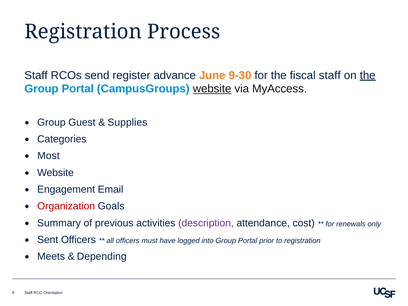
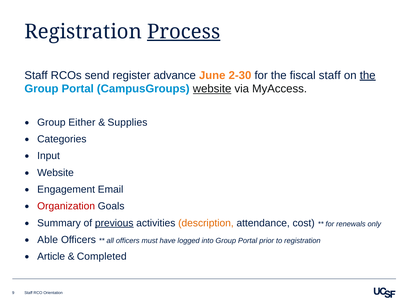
Process underline: none -> present (184, 32)
9-30: 9-30 -> 2-30 (240, 75)
Guest: Guest -> Either (82, 122)
Most: Most -> Input (49, 156)
previous underline: none -> present (114, 223)
description colour: purple -> orange (206, 223)
Sent: Sent -> Able (48, 240)
Meets: Meets -> Article (51, 257)
Depending: Depending -> Completed (102, 257)
